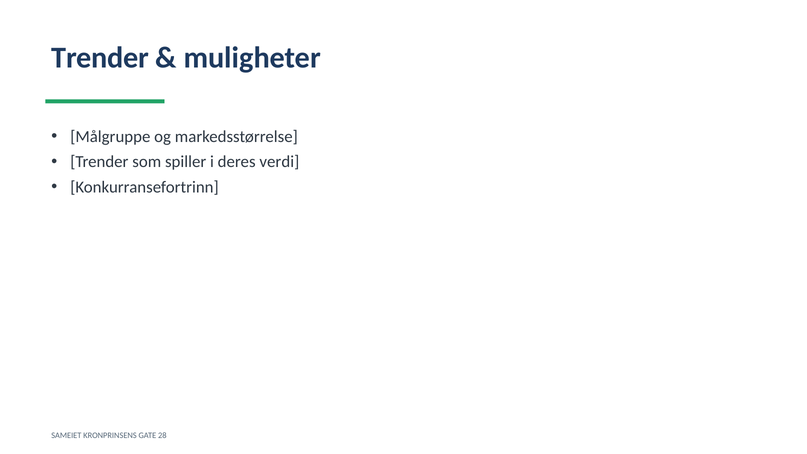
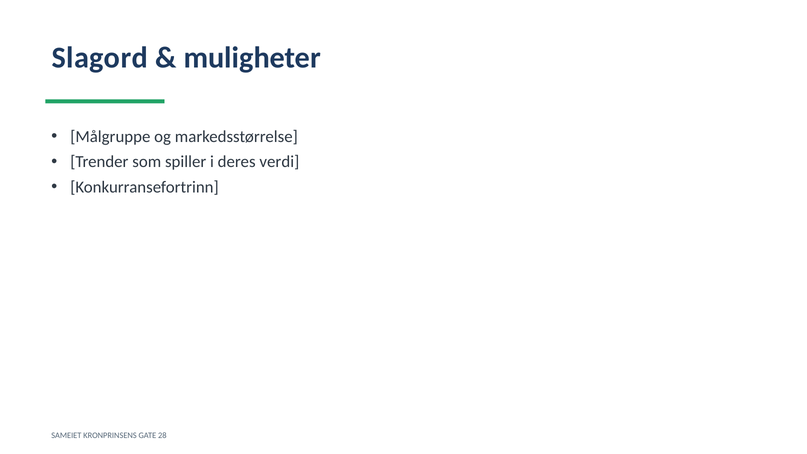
Trender: Trender -> Slagord (100, 58)
